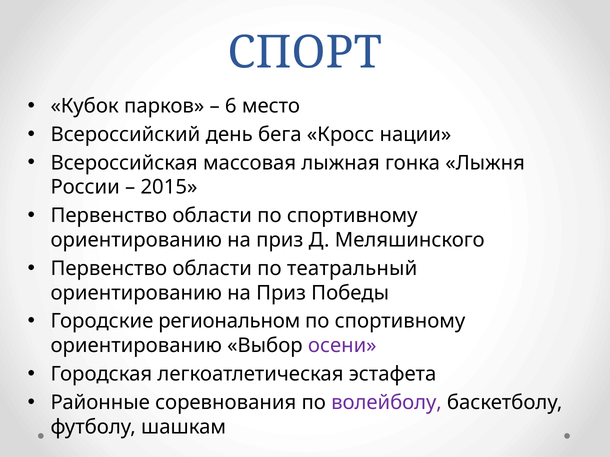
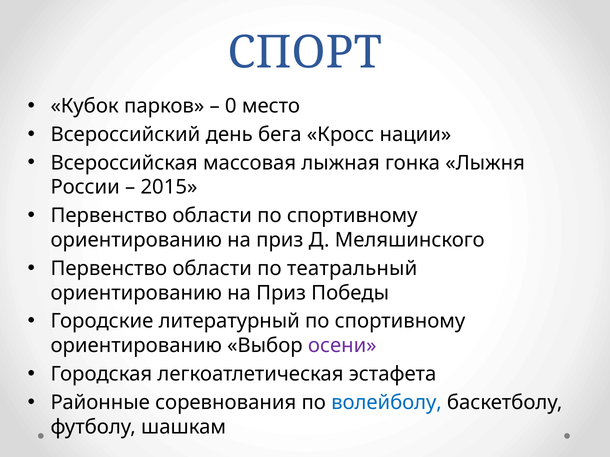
6: 6 -> 0 (231, 106)
региональном: региональном -> литературный (229, 322)
волейболу colour: purple -> blue (386, 403)
